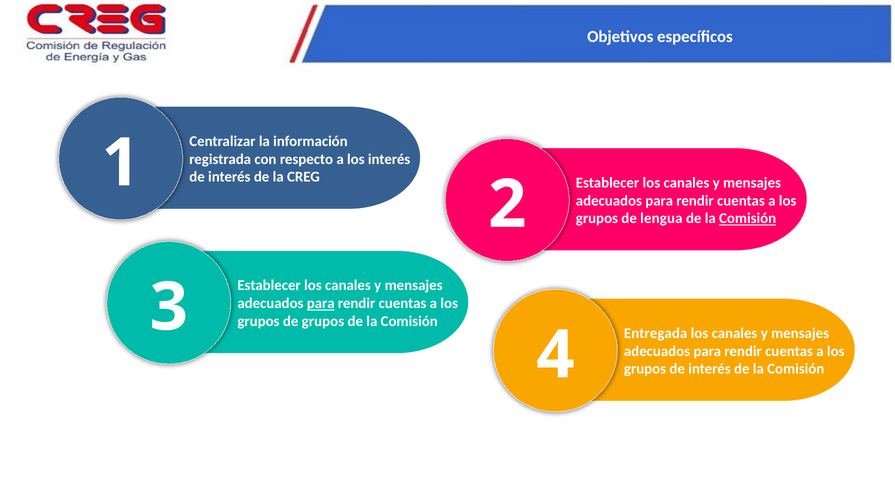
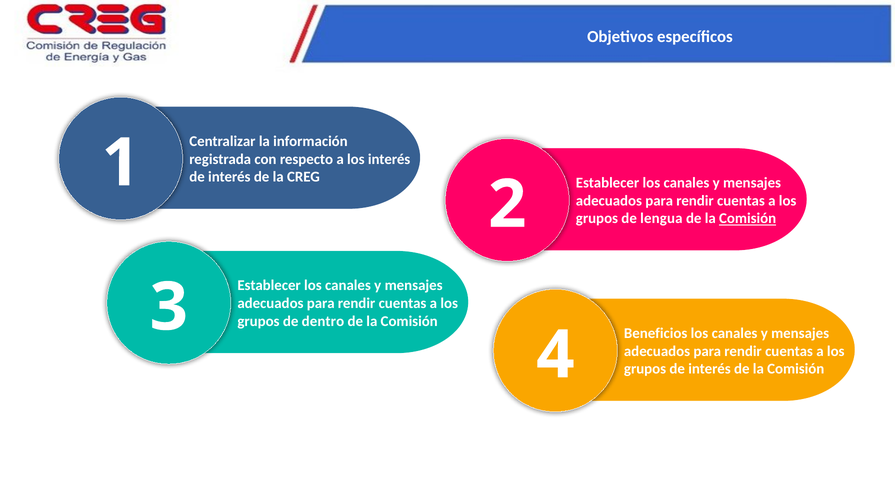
para underline: present -> none (321, 303)
de grupos: grupos -> dentro (323, 321)
Entregada: Entregada -> Beneficios (656, 333)
